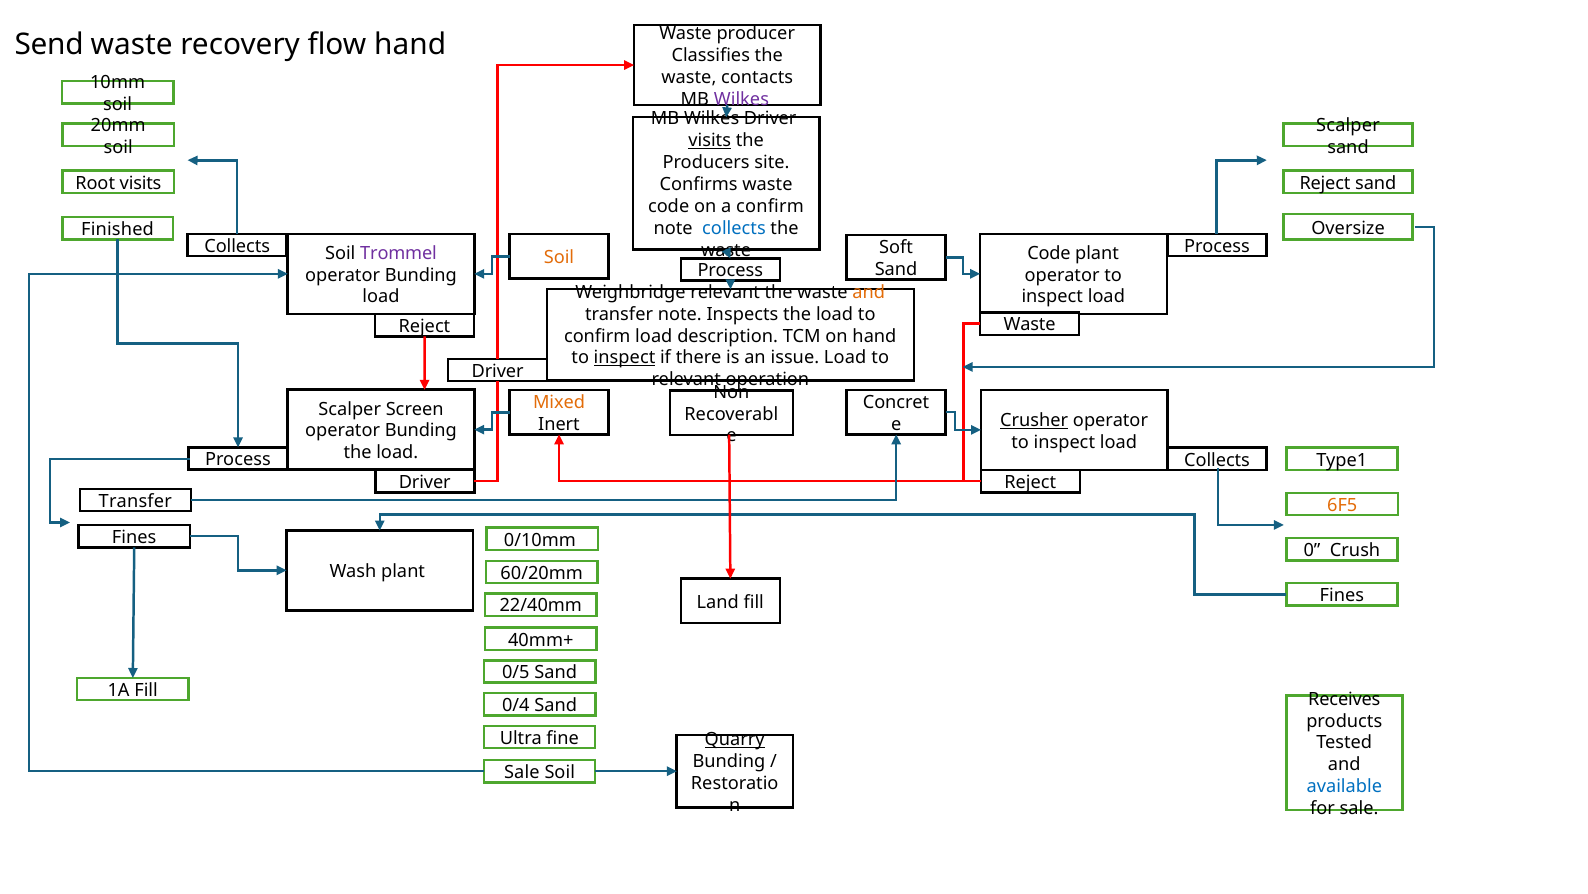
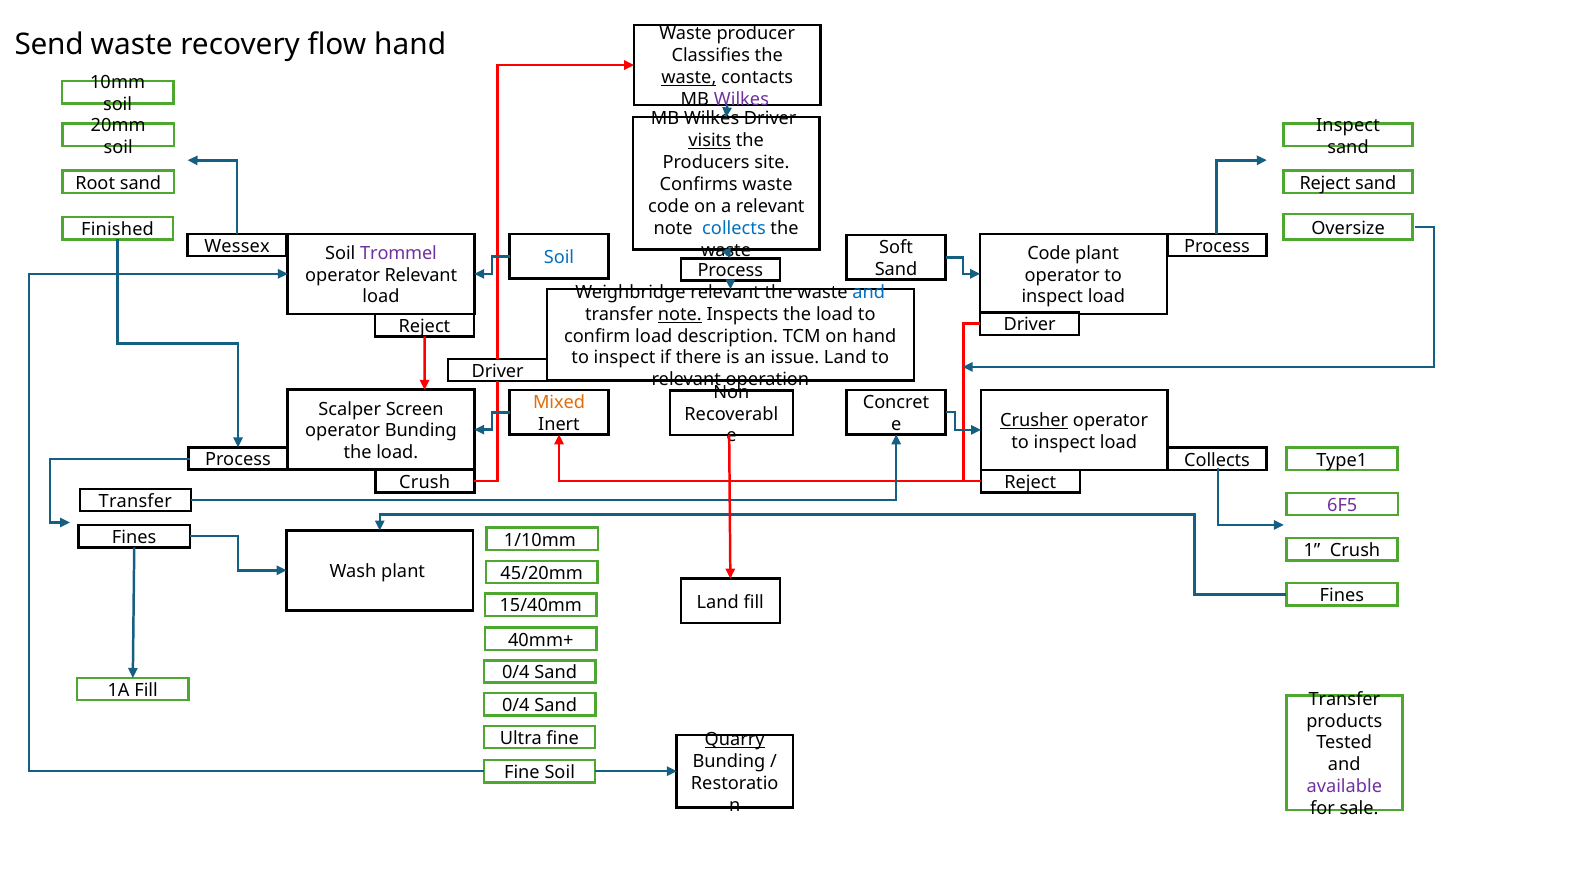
waste underline: none -> present (689, 77)
Scalper: Scalper -> Inspect (1348, 125)
Root visits: visits -> sand (141, 183)
a confirm: confirm -> relevant (770, 206)
Collects: Collects -> Wessex (237, 246)
Soil colour: orange -> blue (559, 257)
Bunding: Bunding -> Relevant (421, 275)
and colour: orange -> blue (869, 292)
note underline: none -> present (680, 314)
Reject Waste: Waste -> Driver (1030, 325)
inspect underline: present -> none (625, 358)
issue Load: Load -> Land (845, 358)
Driver: Driver -> Crush (425, 482)
6F5 colour: orange -> purple (1342, 505)
0/10mm: 0/10mm -> 1/10mm (540, 540)
0: 0 -> 1 (1312, 550)
60/20mm: 60/20mm -> 45/20mm (542, 573)
22/40mm: 22/40mm -> 15/40mm (541, 605)
0/5: 0/5 -> 0/4 (516, 672)
Receives: Receives -> Transfer (1344, 699)
Sale: Sale -> Fine (522, 772)
available colour: blue -> purple (1344, 786)
